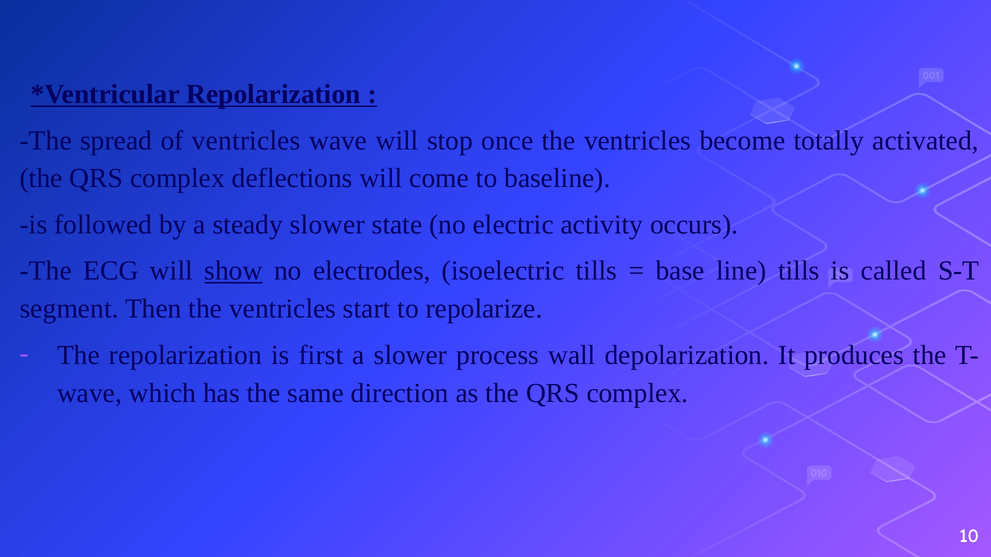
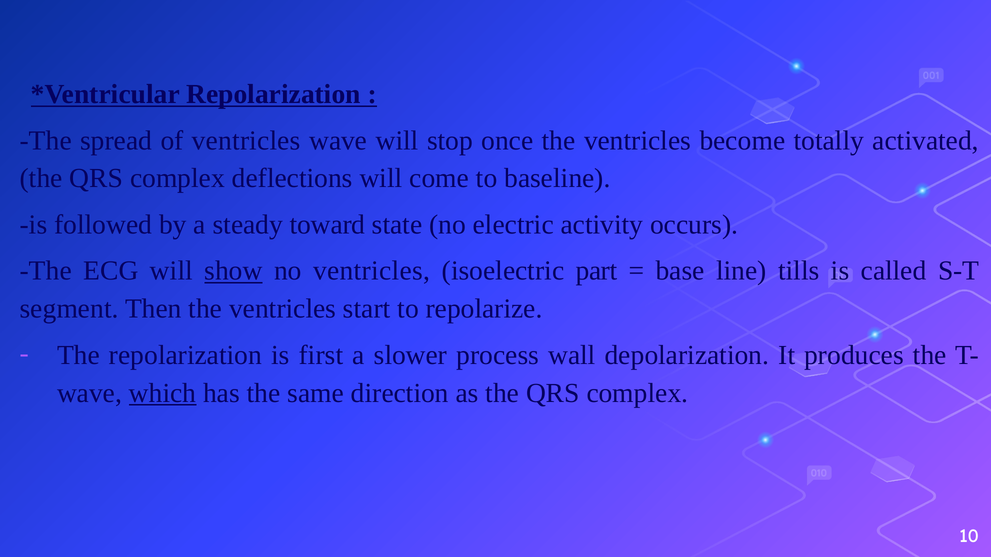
steady slower: slower -> toward (328, 225)
no electrodes: electrodes -> ventricles (372, 271)
isoelectric tills: tills -> part (597, 271)
which underline: none -> present (163, 393)
